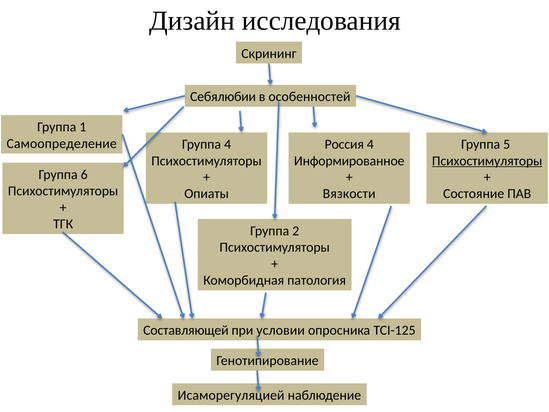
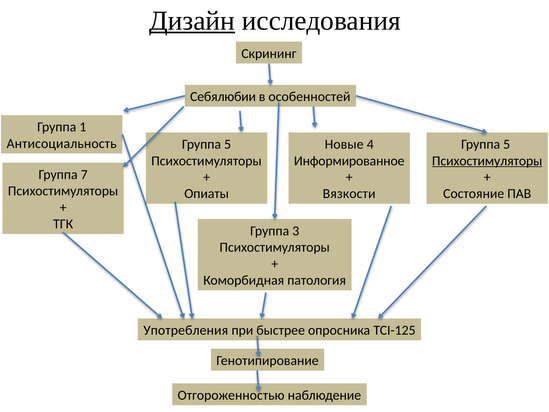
Дизайн underline: none -> present (192, 21)
Самоопределение: Самоопределение -> Антисоциальность (62, 143)
4: 4 -> 5 (228, 144)
Россия: Россия -> Новые (344, 144)
6: 6 -> 7 (84, 175)
2: 2 -> 3 (296, 231)
Составляющей: Составляющей -> Употребления (186, 330)
условии: условии -> быстрее (281, 330)
Исаморегуляцией: Исаморегуляцией -> Отгороженностью (231, 395)
